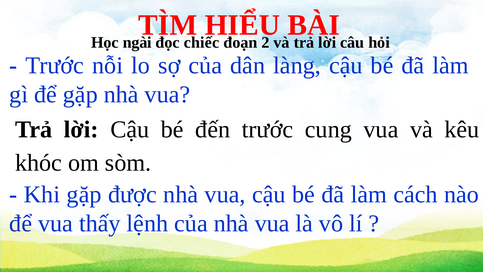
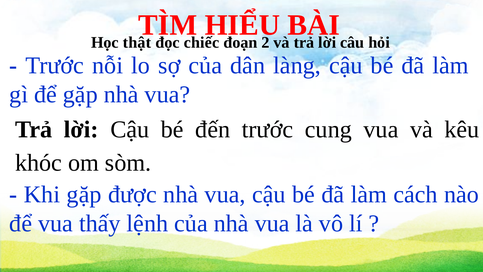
ngài: ngài -> thật (137, 42)
